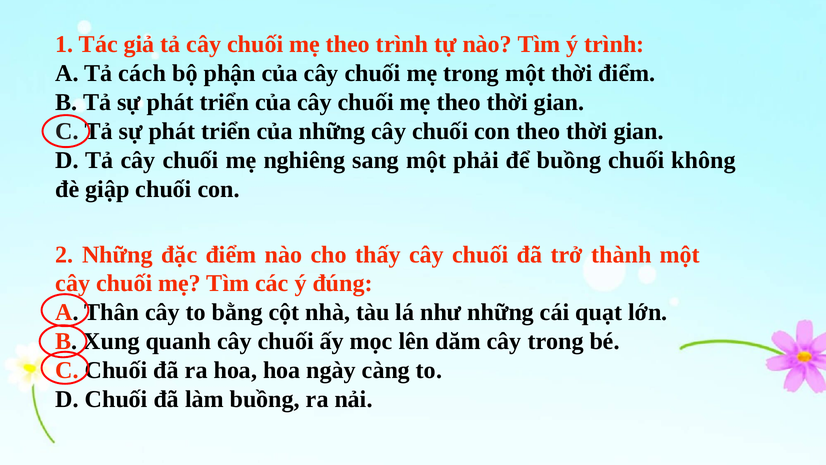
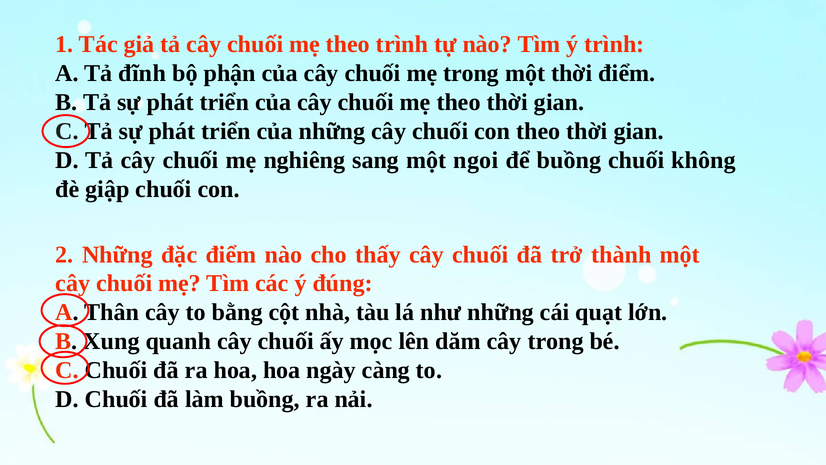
cách: cách -> đĩnh (142, 73)
phải: phải -> ngoi (476, 160)
